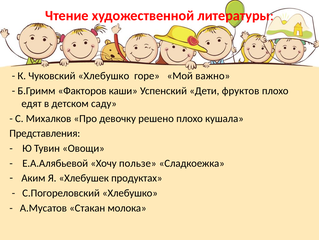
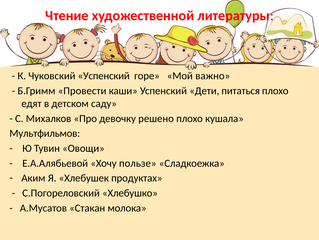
Чуковский Хлебушко: Хлебушко -> Успенский (104, 76)
Факторов: Факторов -> Провести (82, 90)
фруктов: фруктов -> питаться (241, 90)
Представления: Представления -> Мультфильмов (45, 133)
